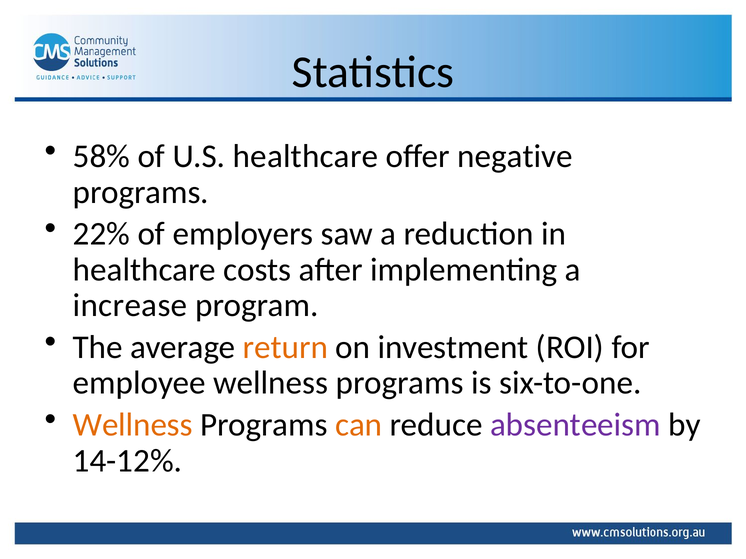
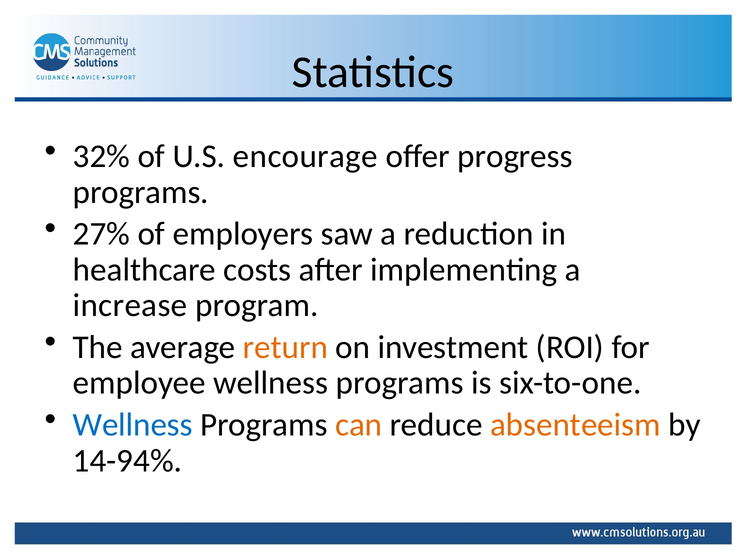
58%: 58% -> 32% (101, 156)
U.S healthcare: healthcare -> encourage (305, 156)
negative: negative -> progress (515, 156)
22%: 22% -> 27% (101, 234)
Wellness colour: orange -> blue (133, 425)
absenteeism colour: purple -> orange (575, 425)
14-12%: 14-12% -> 14-94% (127, 461)
